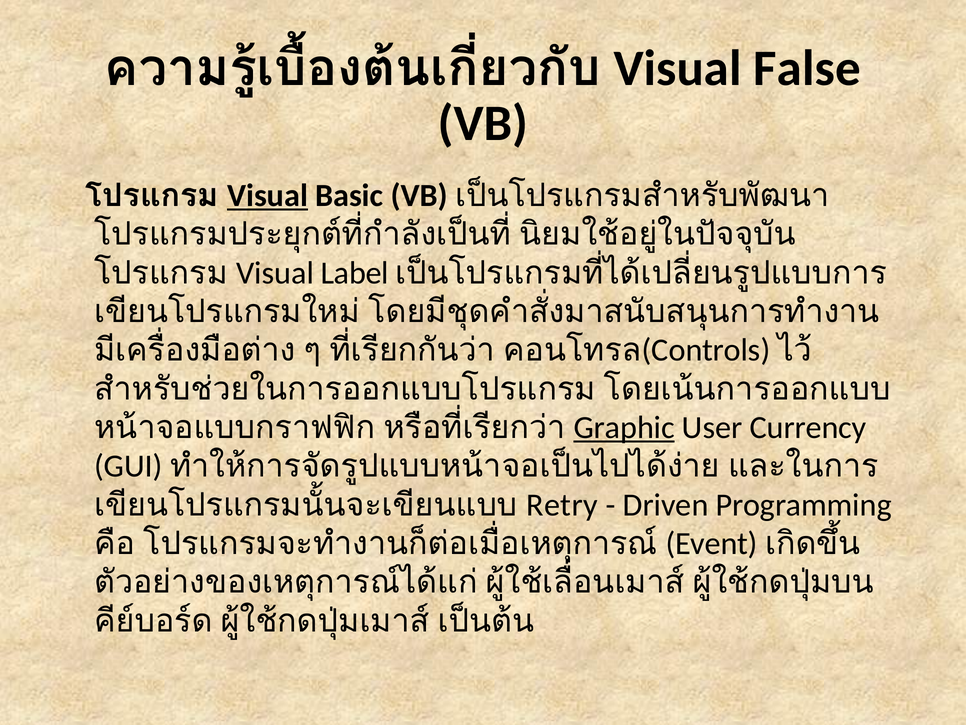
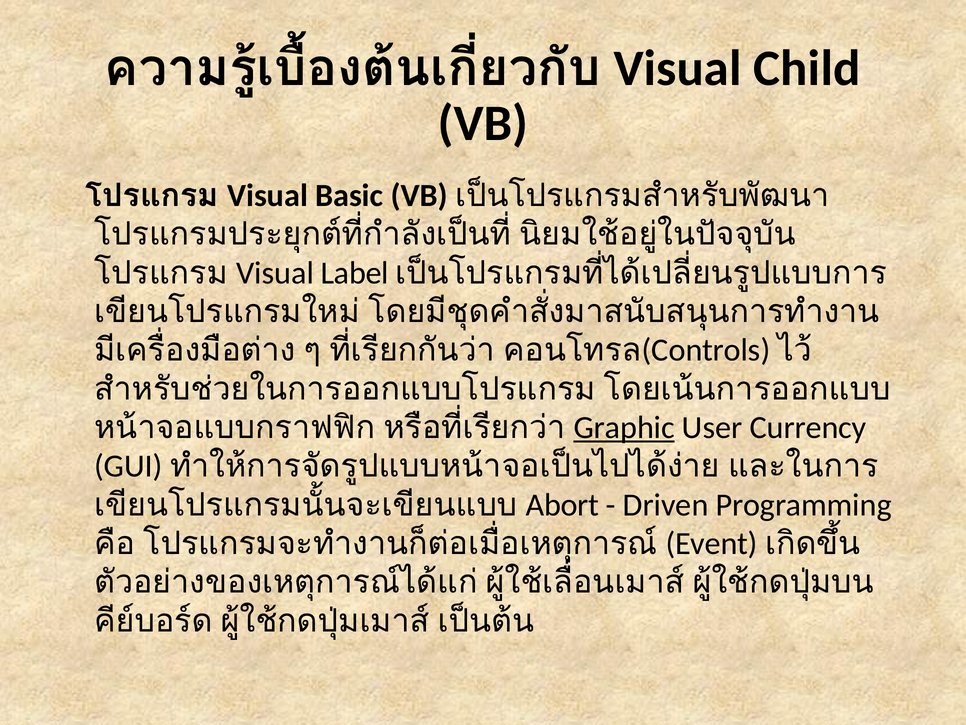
False: False -> Child (807, 68)
Visual underline: present -> none (268, 195)
Retry: Retry -> Abort (562, 505)
